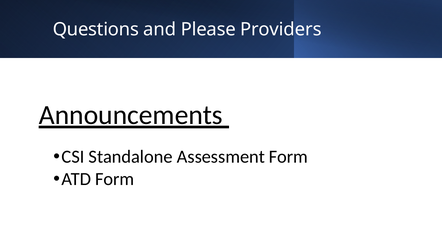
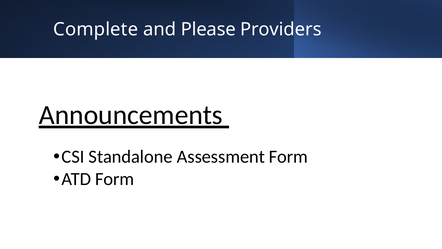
Questions: Questions -> Complete (96, 29)
